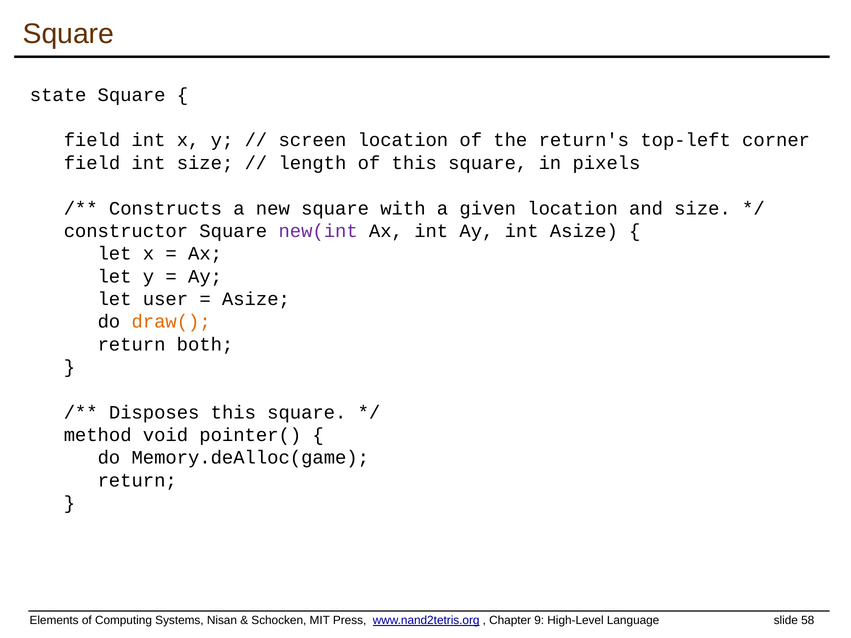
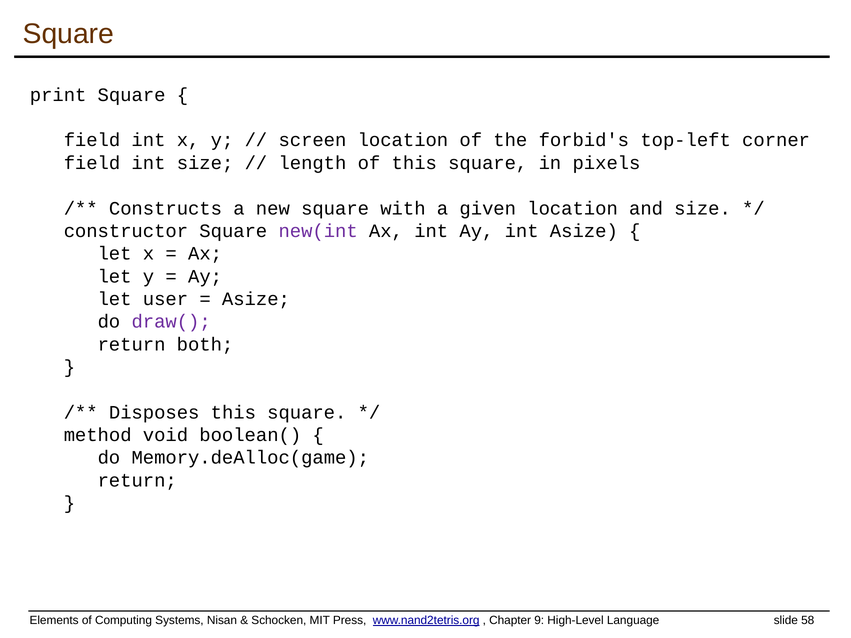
state: state -> print (58, 95)
return's: return's -> forbid's (584, 140)
draw( colour: orange -> purple (171, 322)
pointer(: pointer( -> boolean( (250, 435)
